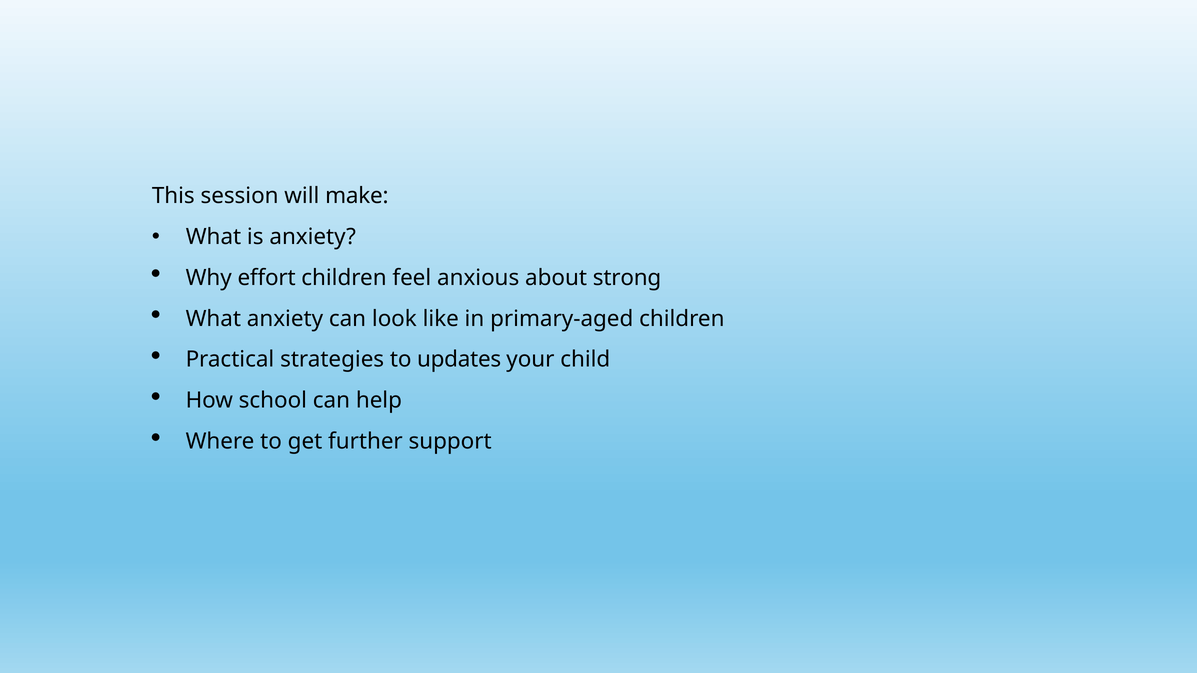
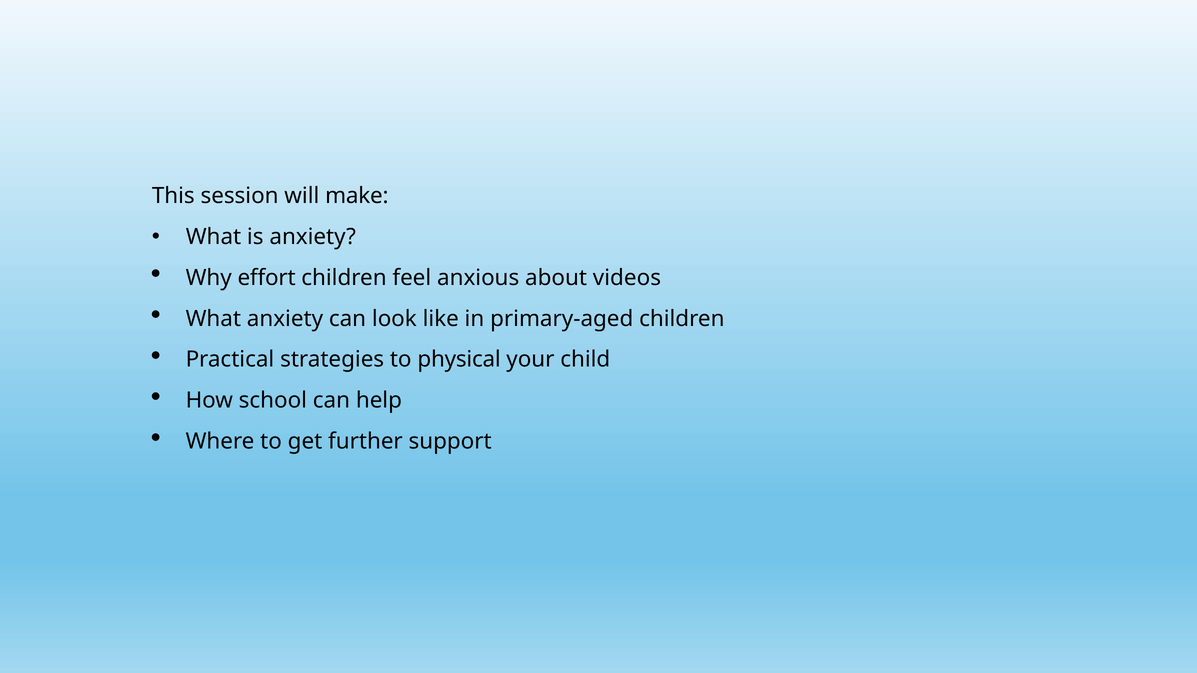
strong: strong -> videos (627, 278)
updates: updates -> physical (459, 360)
